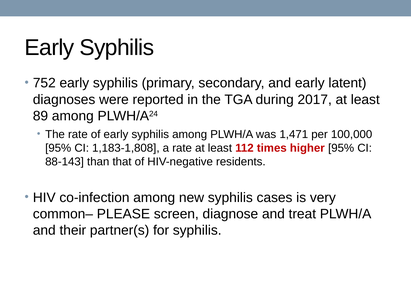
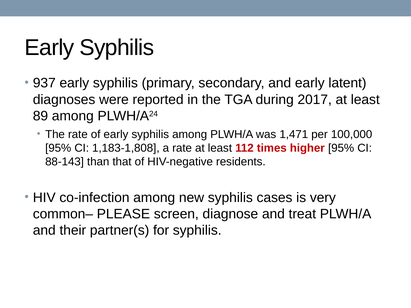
752: 752 -> 937 (44, 83)
